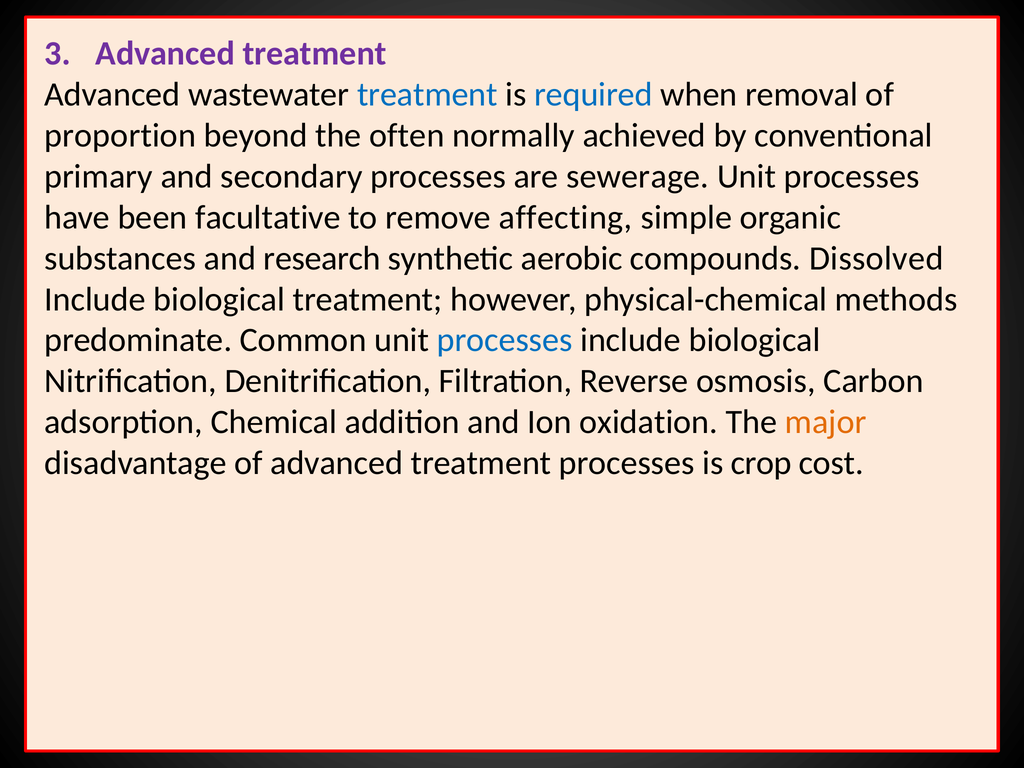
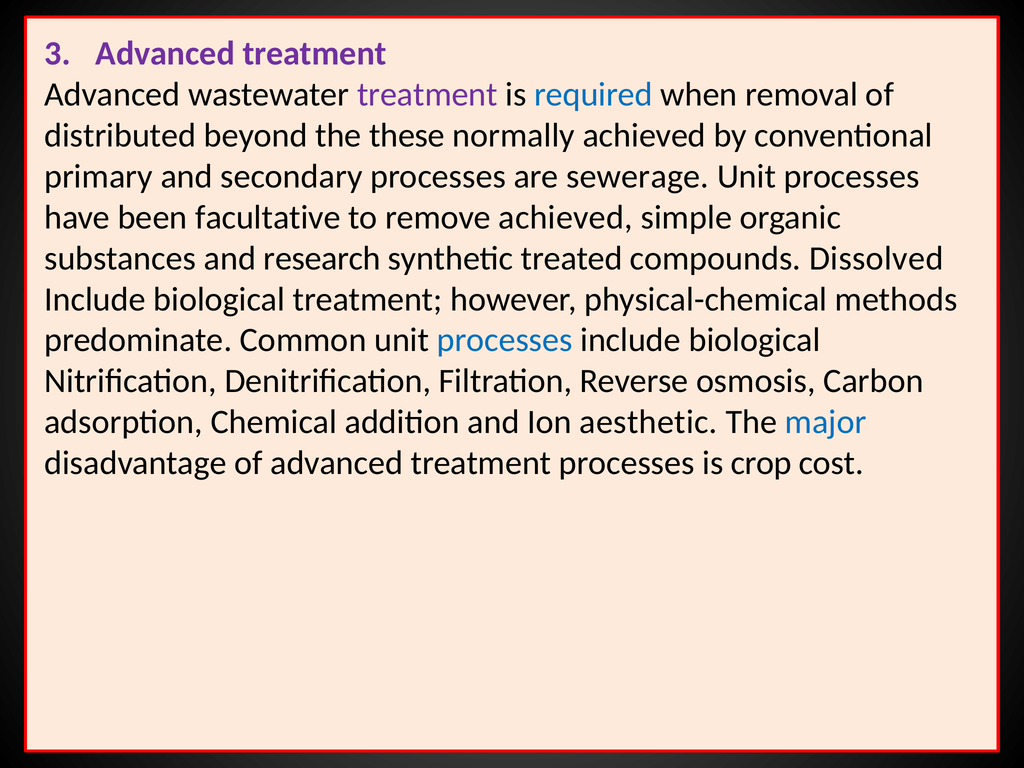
treatment colour: blue -> purple (427, 94)
proportion: proportion -> distributed (120, 135)
often: often -> these (407, 135)
remove affecting: affecting -> achieved (566, 217)
aerobic: aerobic -> treated (572, 258)
oxidation: oxidation -> aesthetic (648, 422)
major colour: orange -> blue (826, 422)
